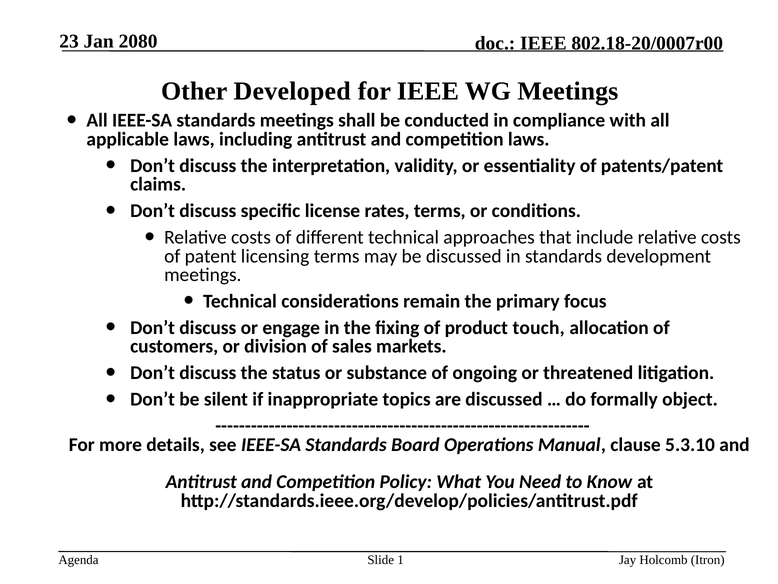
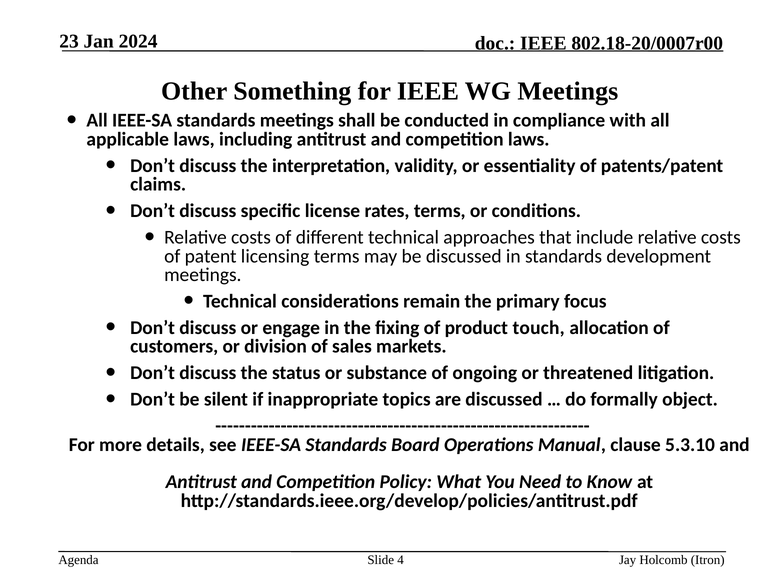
2080: 2080 -> 2024 (138, 41)
Developed: Developed -> Something (292, 91)
1: 1 -> 4 (401, 560)
